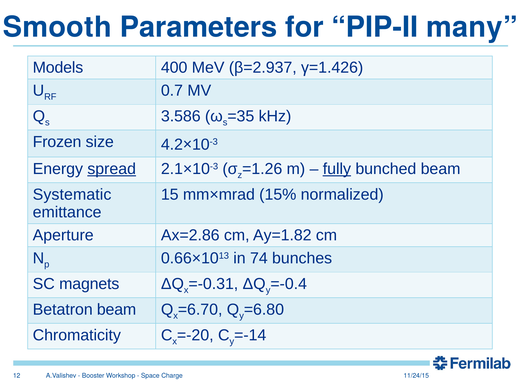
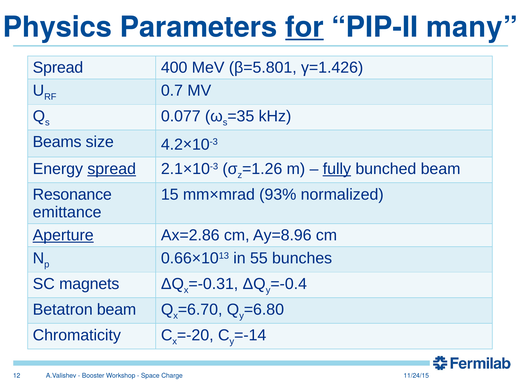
Smooth: Smooth -> Physics (57, 27)
for underline: none -> present (304, 27)
Models: Models -> Spread (58, 68)
β=2.937: β=2.937 -> β=5.801 (263, 68)
3.586: 3.586 -> 0.077 (181, 116)
Frozen: Frozen -> Beams (57, 142)
Systematic: Systematic -> Resonance (72, 194)
15%: 15% -> 93% (278, 194)
Aperture underline: none -> present (63, 235)
Ay=1.82: Ay=1.82 -> Ay=8.96 (282, 235)
74: 74 -> 55 (259, 258)
